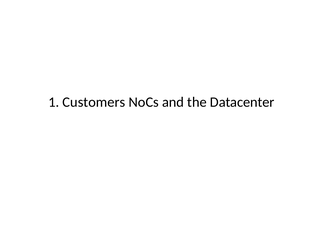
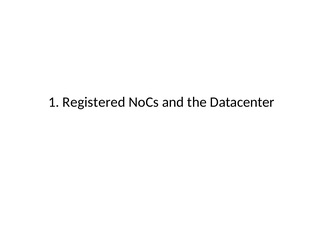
Customers: Customers -> Registered (94, 102)
